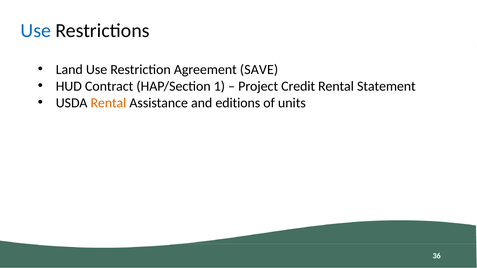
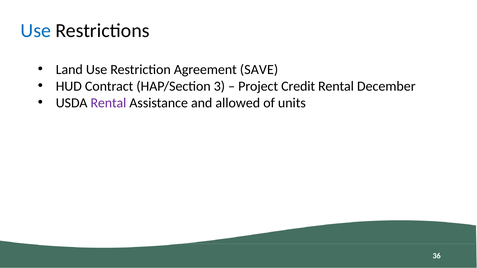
1: 1 -> 3 (219, 86)
Statement: Statement -> December (386, 86)
Rental colour: orange -> purple (108, 103)
editions: editions -> allowed (238, 103)
